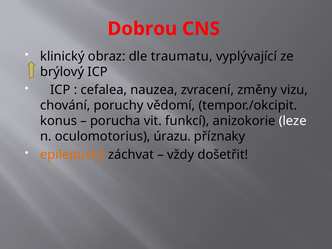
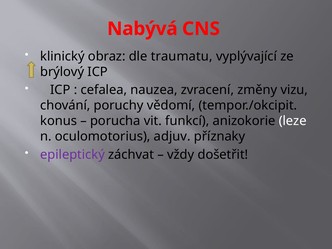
Dobrou: Dobrou -> Nabývá (142, 29)
úrazu: úrazu -> adjuv (172, 136)
epileptický colour: orange -> purple (73, 155)
